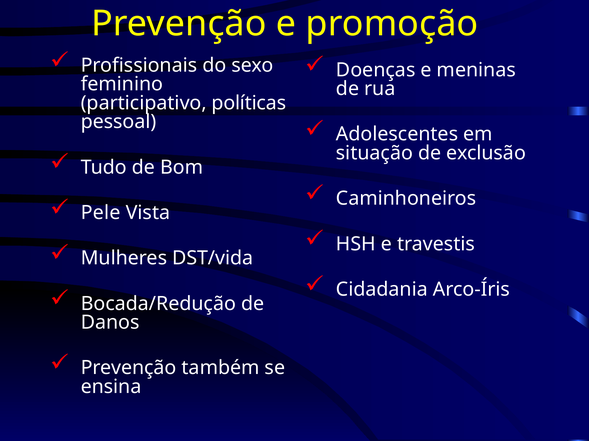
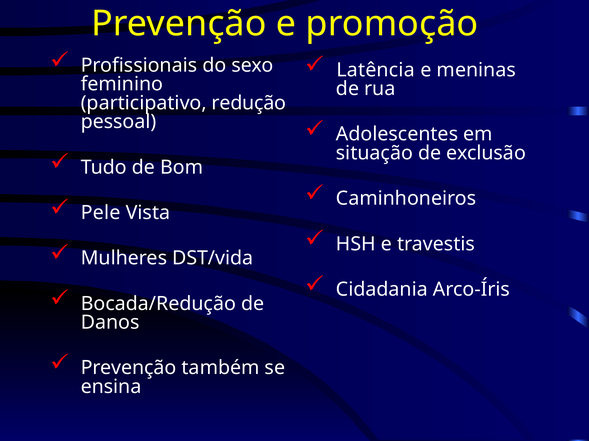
Doenças: Doenças -> Latência (376, 70)
políticas: políticas -> redução (249, 103)
